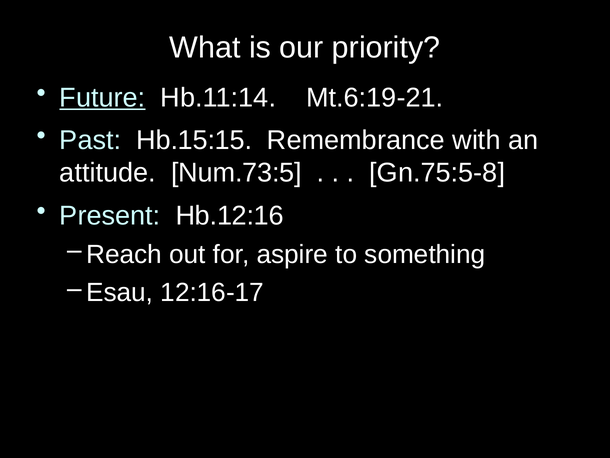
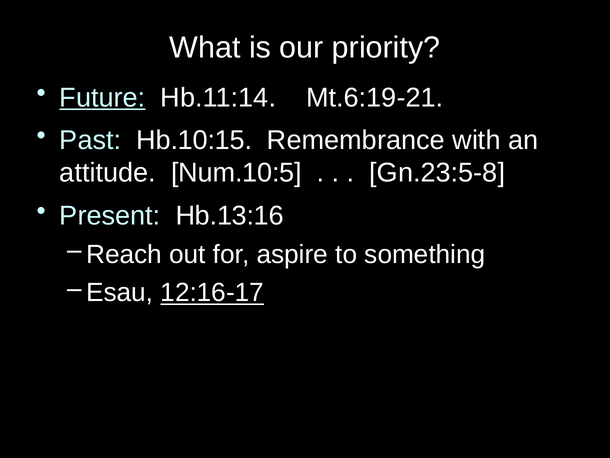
Hb.15:15: Hb.15:15 -> Hb.10:15 (194, 140)
Num.73:5: Num.73:5 -> Num.10:5 (236, 173)
Gn.75:5-8: Gn.75:5-8 -> Gn.23:5-8 (437, 173)
Hb.12:16: Hb.12:16 -> Hb.13:16 (230, 215)
12:16-17 underline: none -> present (212, 292)
